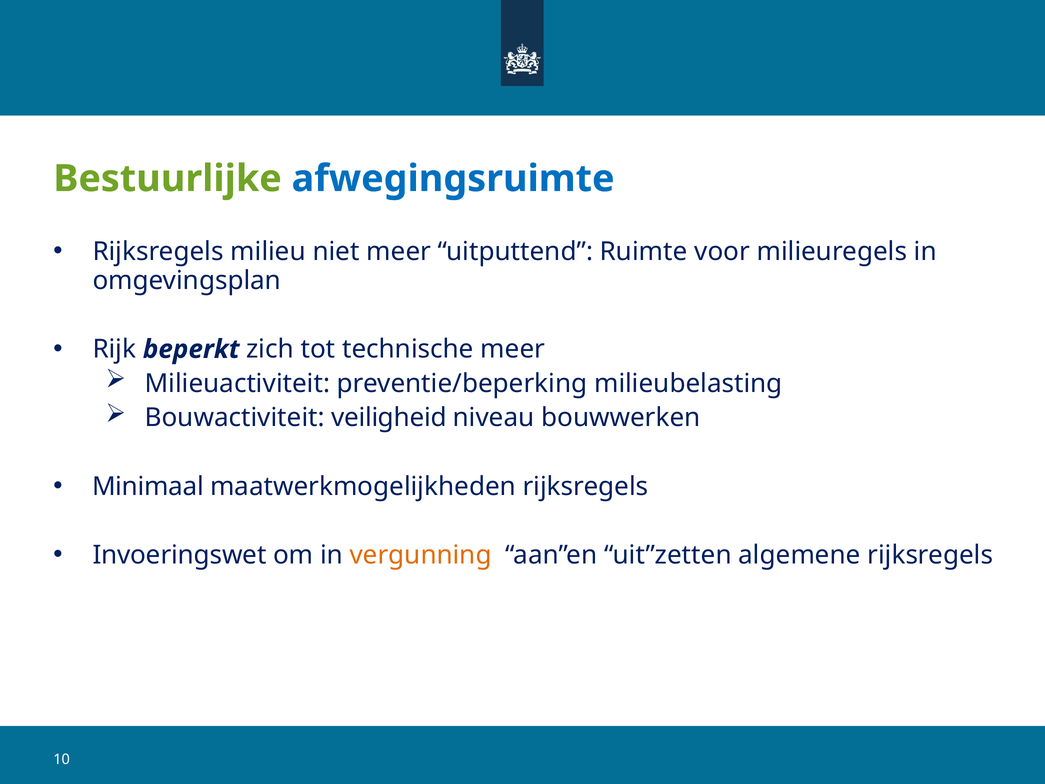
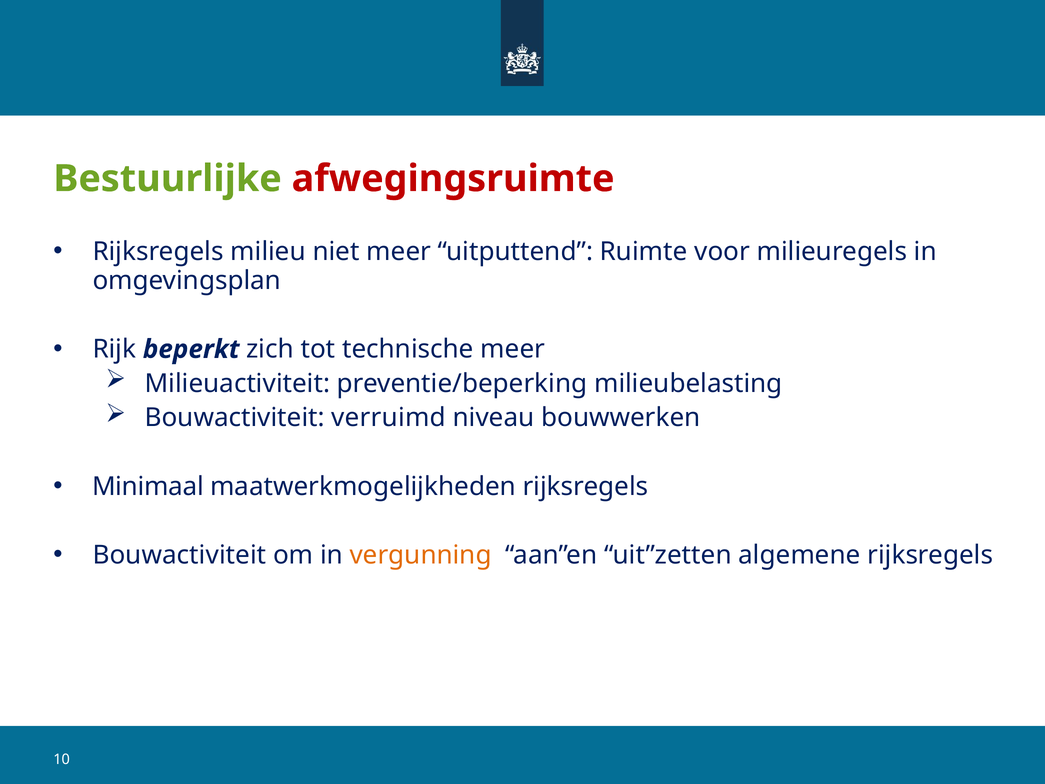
afwegingsruimte colour: blue -> red (453, 179)
veiligheid: veiligheid -> verruimd (389, 418)
Invoeringswet: Invoeringswet -> Bouwactiviteit (179, 555)
